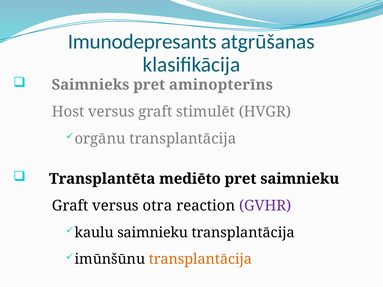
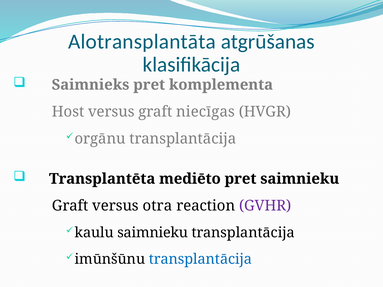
Imunodepresants: Imunodepresants -> Alotransplantāta (142, 42)
aminopterīns: aminopterīns -> komplementa (221, 85)
stimulēt: stimulēt -> niecīgas (205, 112)
transplantācija colour: orange -> blue (200, 259)
